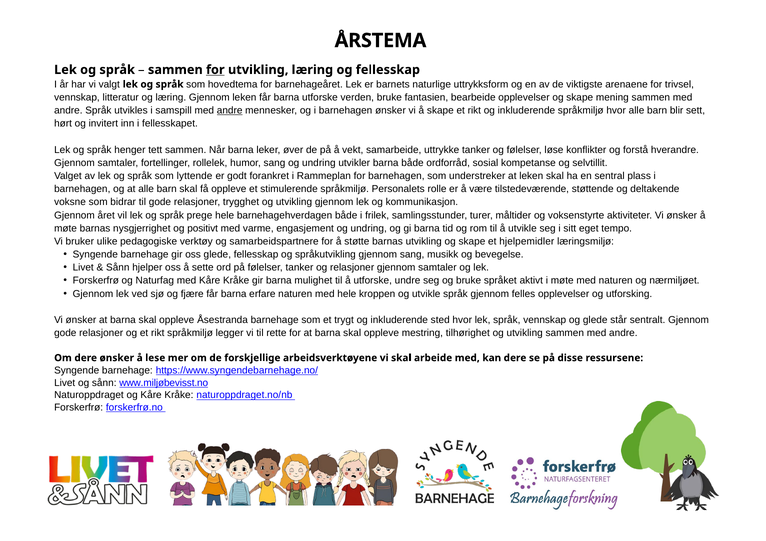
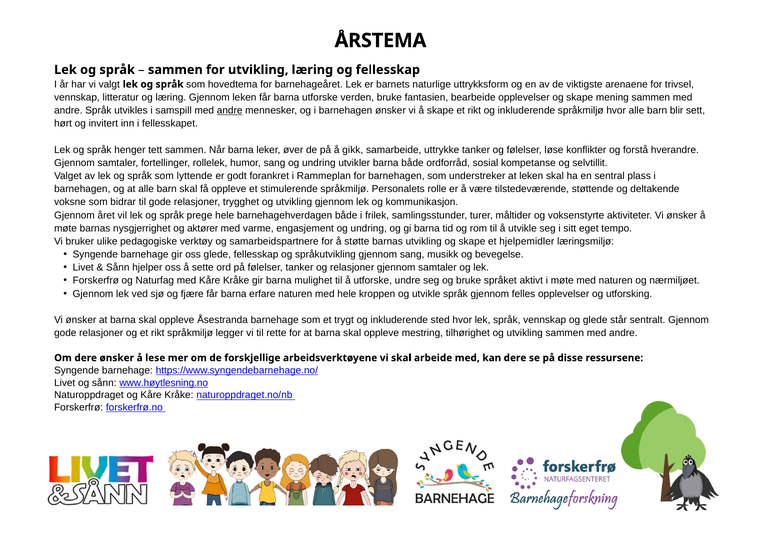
for underline: present -> none (215, 70)
vekt: vekt -> gikk (353, 150)
positivt: positivt -> aktører (203, 228)
www.miljøbevisst.no: www.miljøbevisst.no -> www.høytlesning.no (164, 383)
